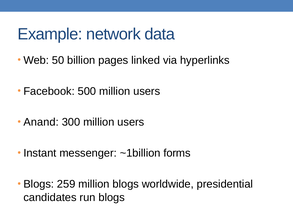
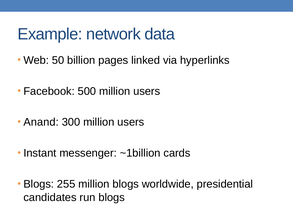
forms: forms -> cards (177, 153)
259: 259 -> 255 (66, 184)
